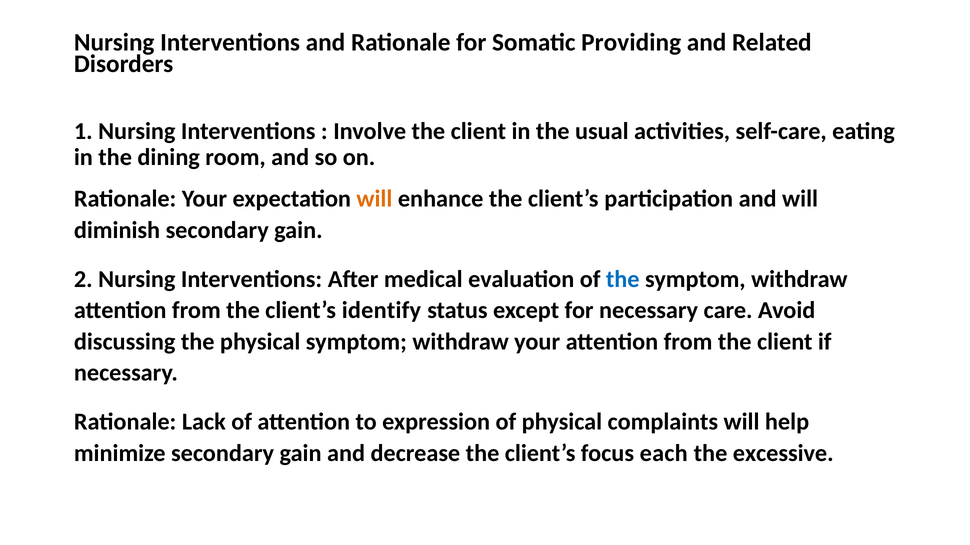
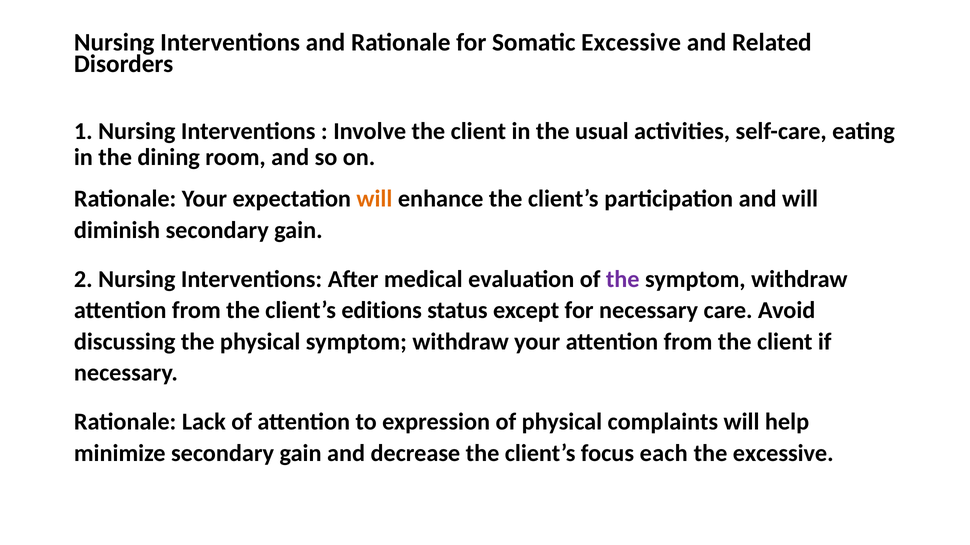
Somatic Providing: Providing -> Excessive (631, 42)
the colour: blue -> purple (623, 280)
identify: identify -> editions (382, 311)
